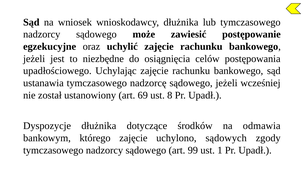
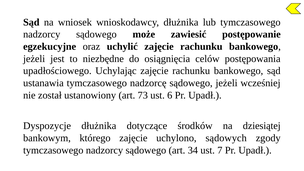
69: 69 -> 73 (143, 95)
8: 8 -> 6 (170, 95)
odmawia: odmawia -> dziesiątej (262, 126)
99: 99 -> 34 (193, 150)
1: 1 -> 7 (220, 150)
